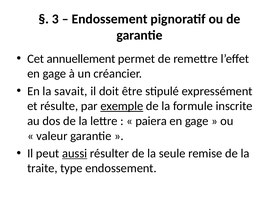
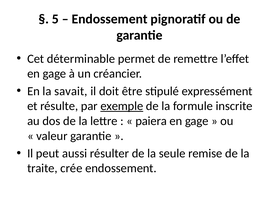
3: 3 -> 5 (55, 19)
annuellement: annuellement -> déterminable (81, 59)
aussi underline: present -> none (75, 153)
type: type -> crée (71, 168)
